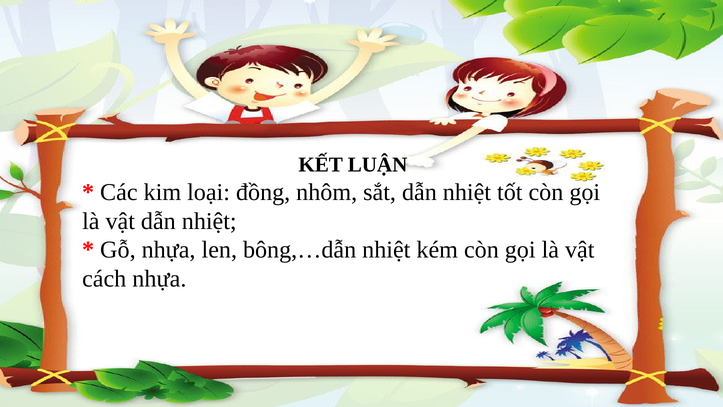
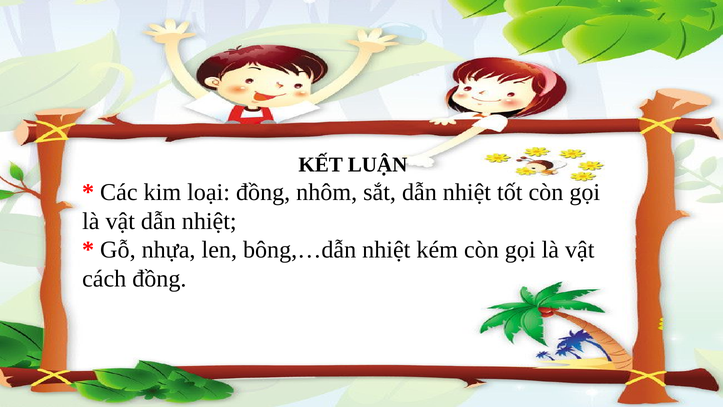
cách nhựa: nhựa -> đồng (159, 279)
